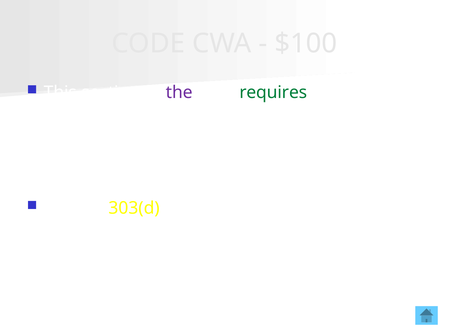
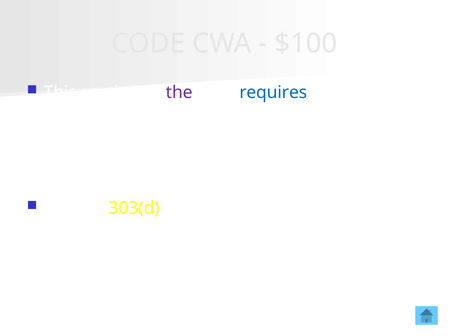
requires colour: green -> blue (273, 92)
